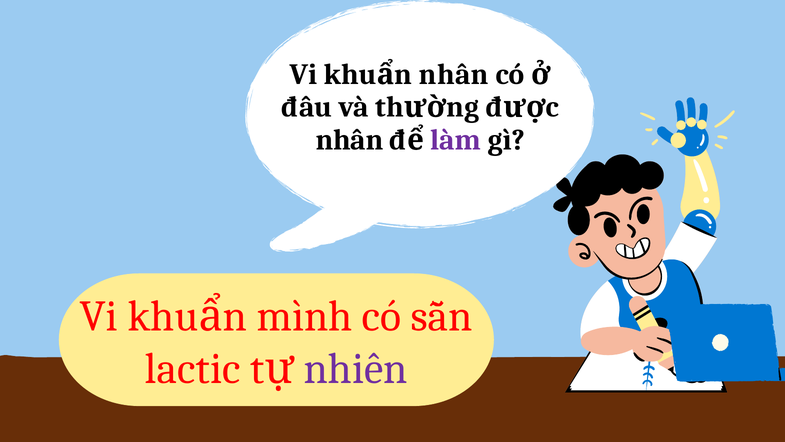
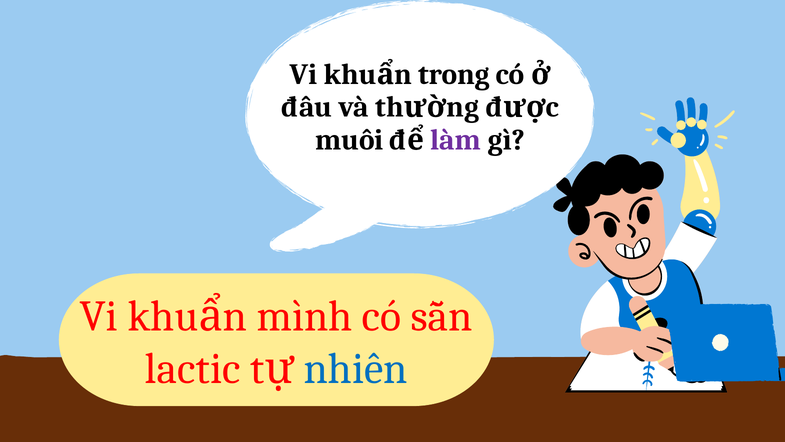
nhân: nhân -> trong (454, 74)
nhân: nhân -> muối (349, 140)
nhiên colour: purple -> blue (356, 369)
